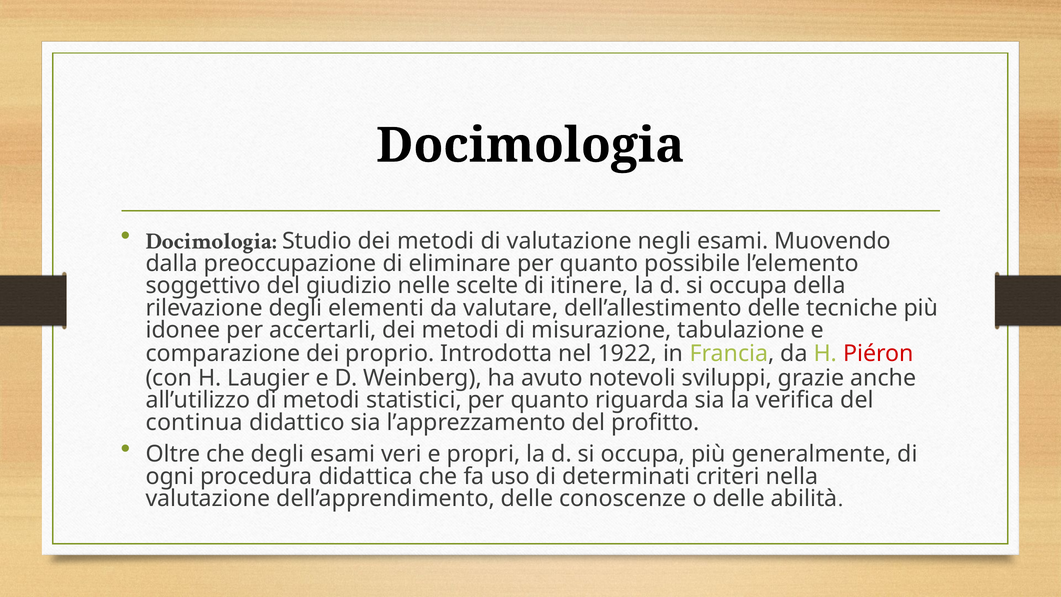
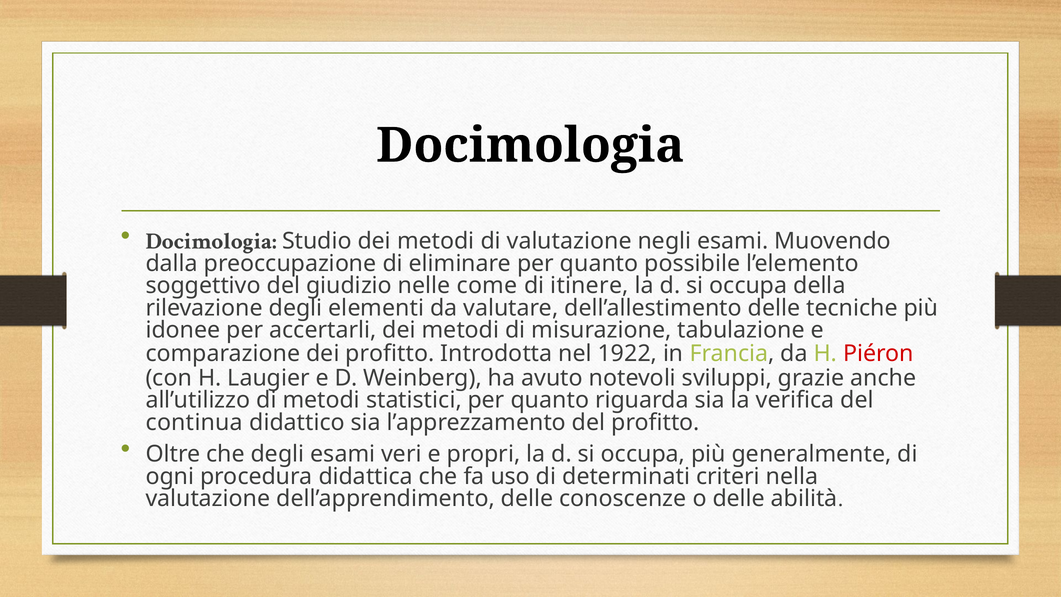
scelte: scelte -> come (487, 286)
dei proprio: proprio -> profitto (390, 353)
